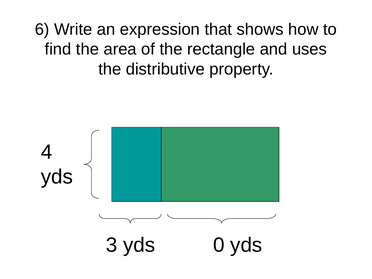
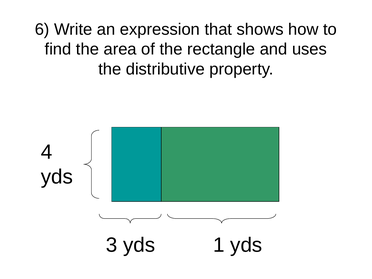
0: 0 -> 1 (219, 245)
